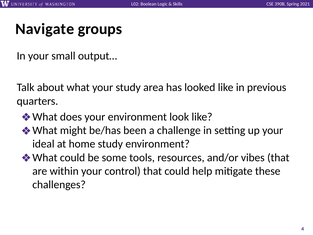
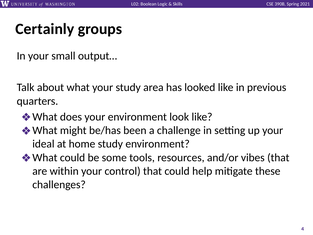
Navigate: Navigate -> Certainly (45, 29)
